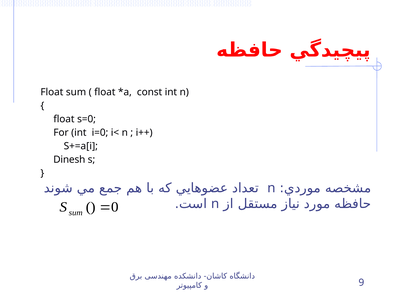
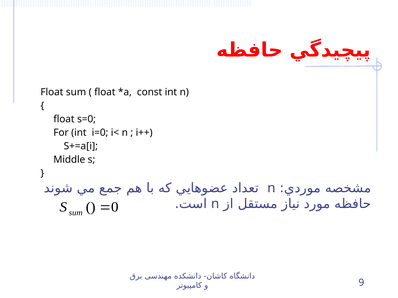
Dinesh: Dinesh -> Middle (69, 160)
